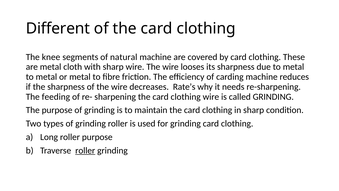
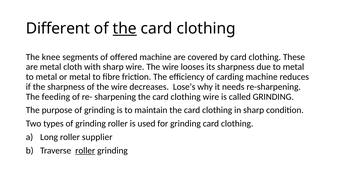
the underline: none -> present (125, 28)
natural: natural -> offered (124, 57)
Rate’s: Rate’s -> Lose’s (184, 87)
roller purpose: purpose -> supplier (97, 137)
